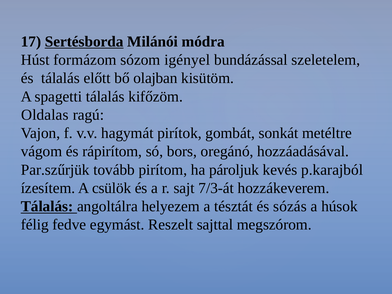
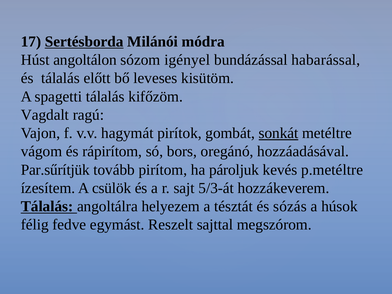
formázom: formázom -> angoltálon (85, 60)
szeletelem: szeletelem -> habarással (326, 60)
olajban: olajban -> leveses (155, 78)
Oldalas: Oldalas -> Vagdalt (45, 115)
sonkát underline: none -> present (278, 133)
Par.szűrjük: Par.szűrjük -> Par.sűrítjük (55, 170)
p.karajból: p.karajból -> p.metéltre (332, 170)
7/3-át: 7/3-át -> 5/3-át (216, 188)
